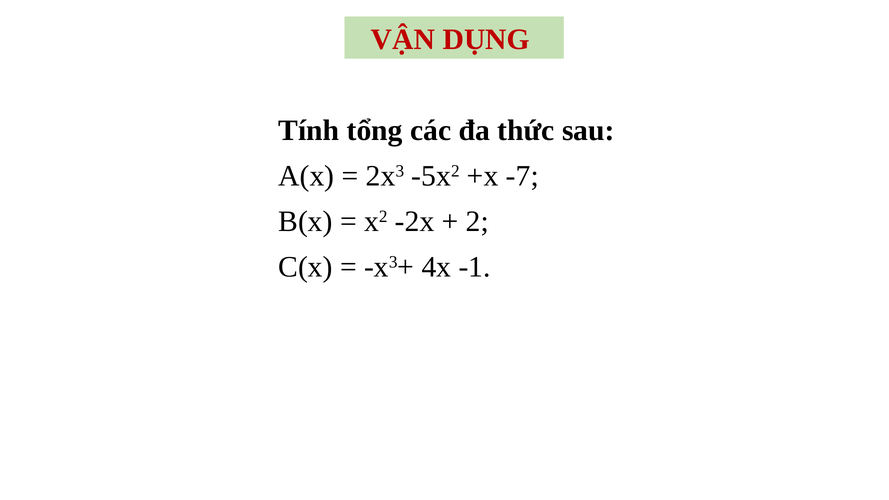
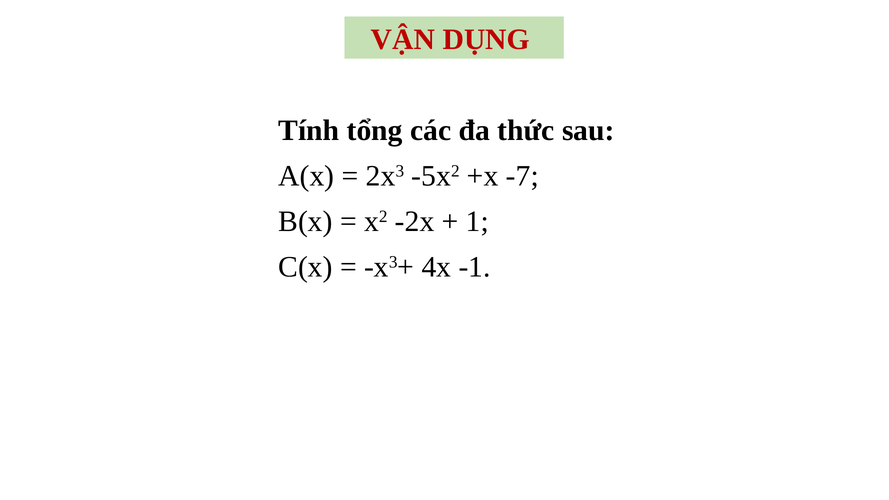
2: 2 -> 1 (477, 221)
